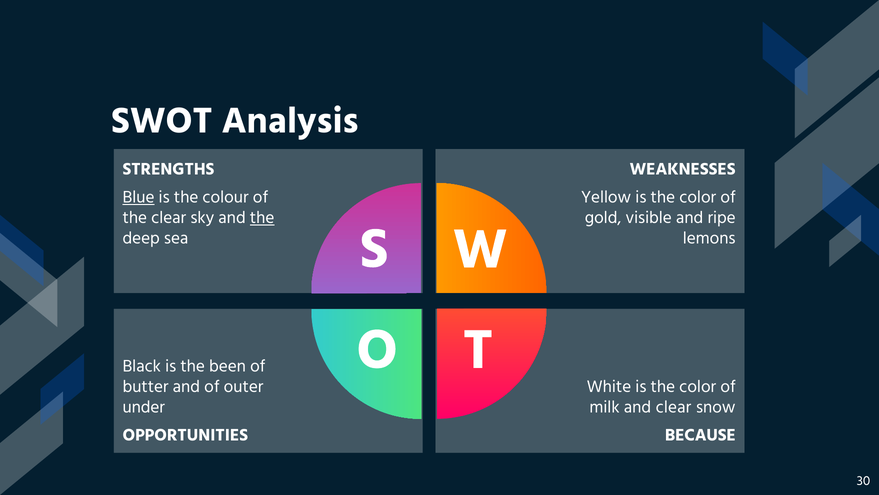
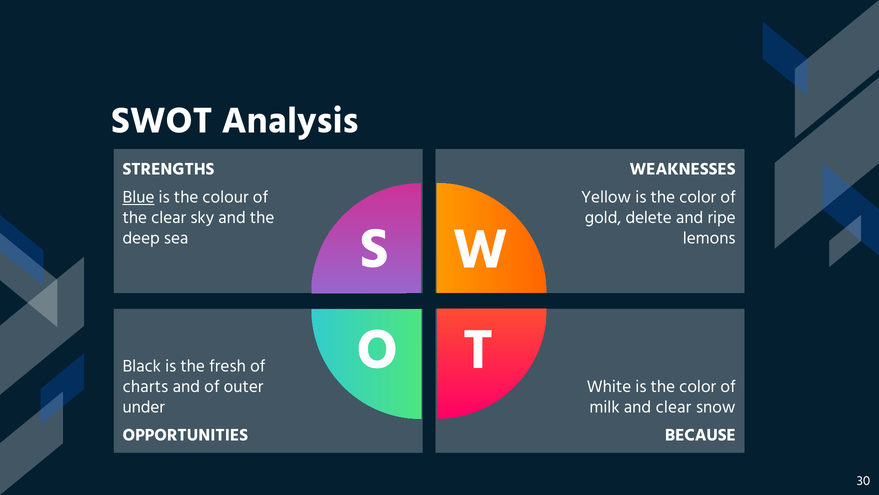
the underline: present -> none (262, 217)
visible: visible -> delete (649, 217)
been: been -> fresh (227, 366)
butter: butter -> charts (145, 386)
